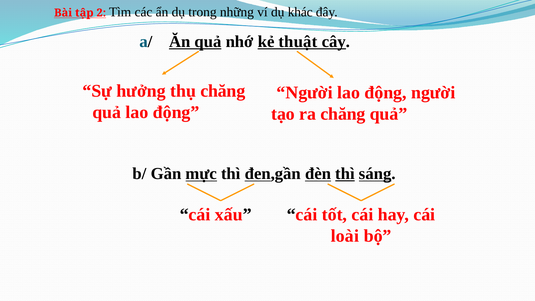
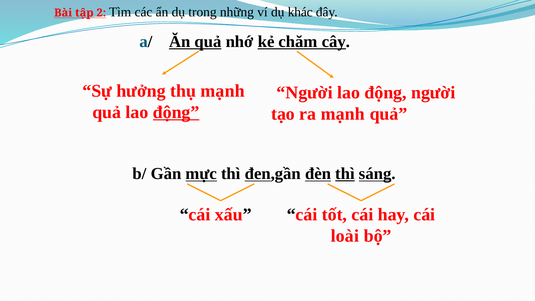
thuật: thuật -> chăm (298, 41)
thụ chăng: chăng -> mạnh (223, 91)
động underline: none -> present (176, 112)
ra chăng: chăng -> mạnh (343, 114)
